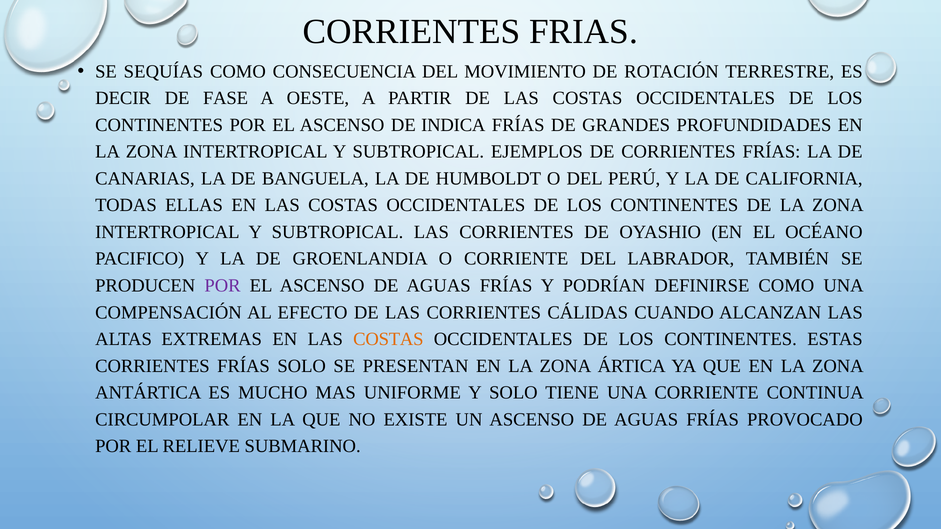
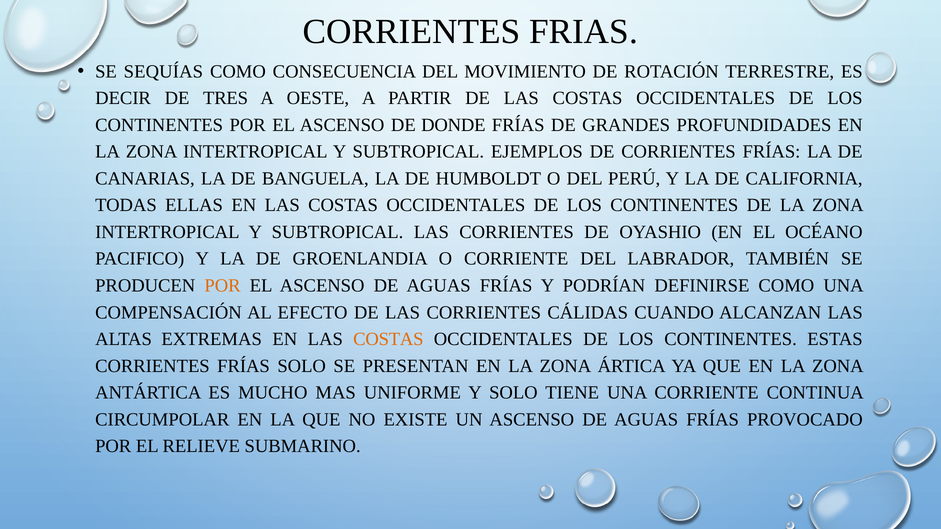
FASE: FASE -> TRES (226, 98)
INDICA: INDICA -> DONDE (453, 125)
POR colour: purple -> orange (223, 286)
